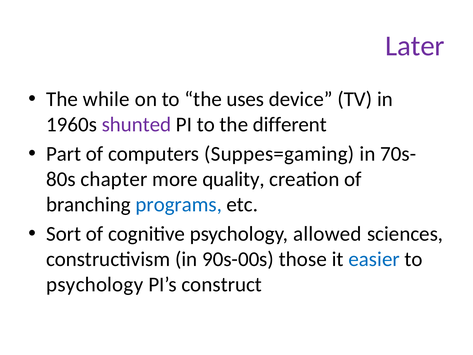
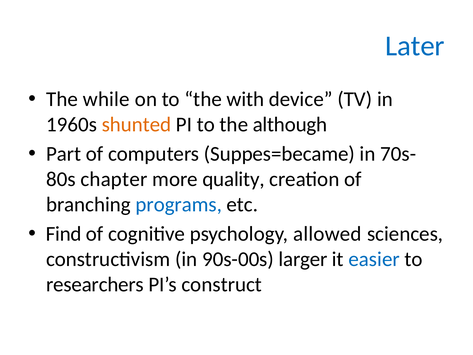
Later colour: purple -> blue (415, 46)
uses: uses -> with (245, 99)
shunted colour: purple -> orange (137, 124)
different: different -> although (290, 124)
Suppes=gaming: Suppes=gaming -> Suppes=became (279, 154)
Sort: Sort -> Find (64, 234)
those: those -> larger (303, 259)
psychology: psychology -> researchers (95, 284)
